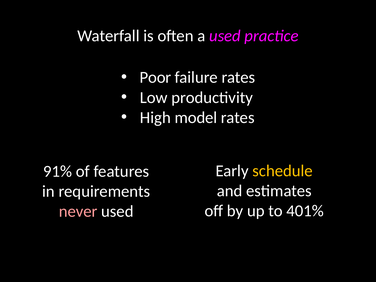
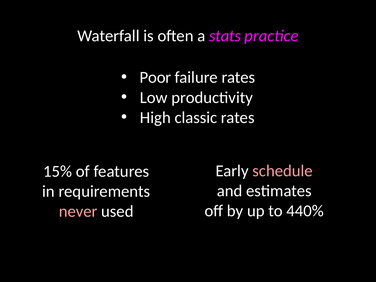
a used: used -> stats (225, 36)
model: model -> classic (196, 118)
schedule colour: yellow -> pink (283, 171)
91%: 91% -> 15% (58, 171)
401%: 401% -> 440% (305, 211)
